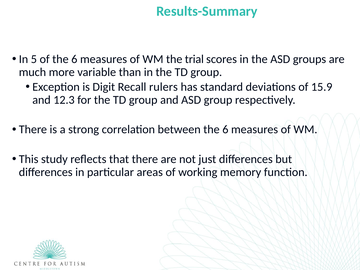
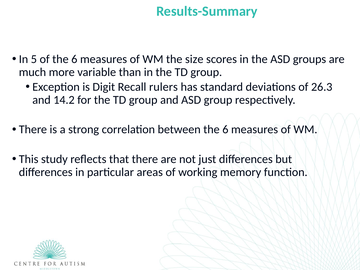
trial: trial -> size (194, 59)
15.9: 15.9 -> 26.3 (322, 87)
12.3: 12.3 -> 14.2 (64, 100)
